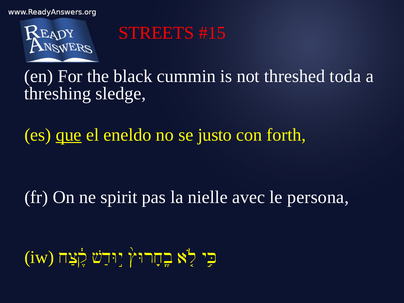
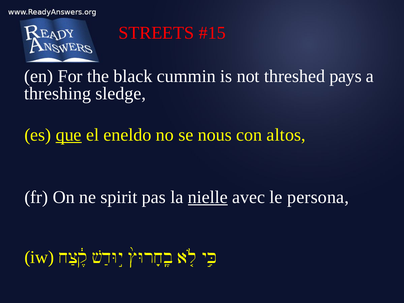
toda: toda -> pays (346, 76)
justo: justo -> nous (215, 135)
forth: forth -> altos (286, 135)
nielle underline: none -> present (208, 197)
